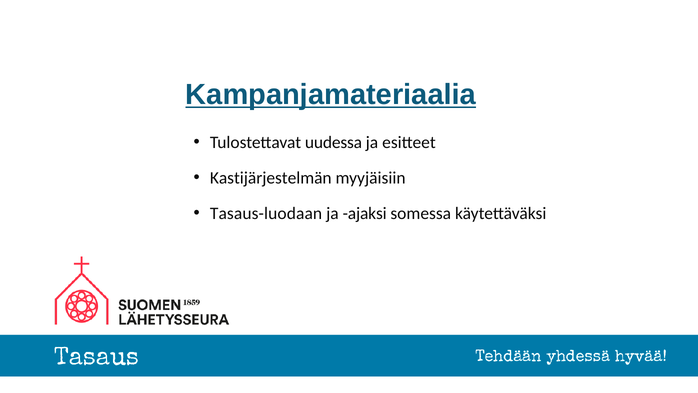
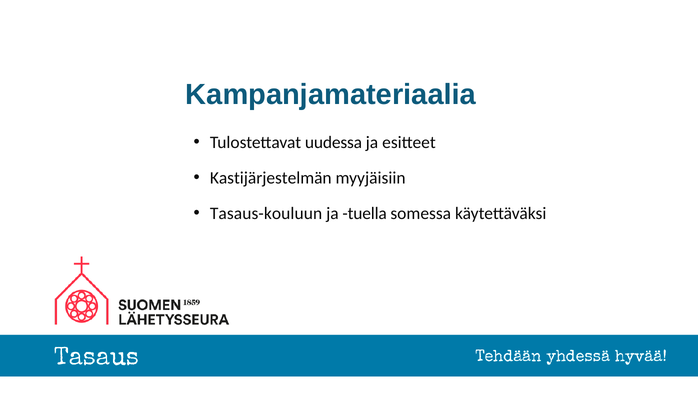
Kampanjamateriaalia underline: present -> none (331, 95)
Tasaus-luodaan: Tasaus-luodaan -> Tasaus-kouluun (266, 213)
ajaksi: ajaksi -> tuella (365, 213)
